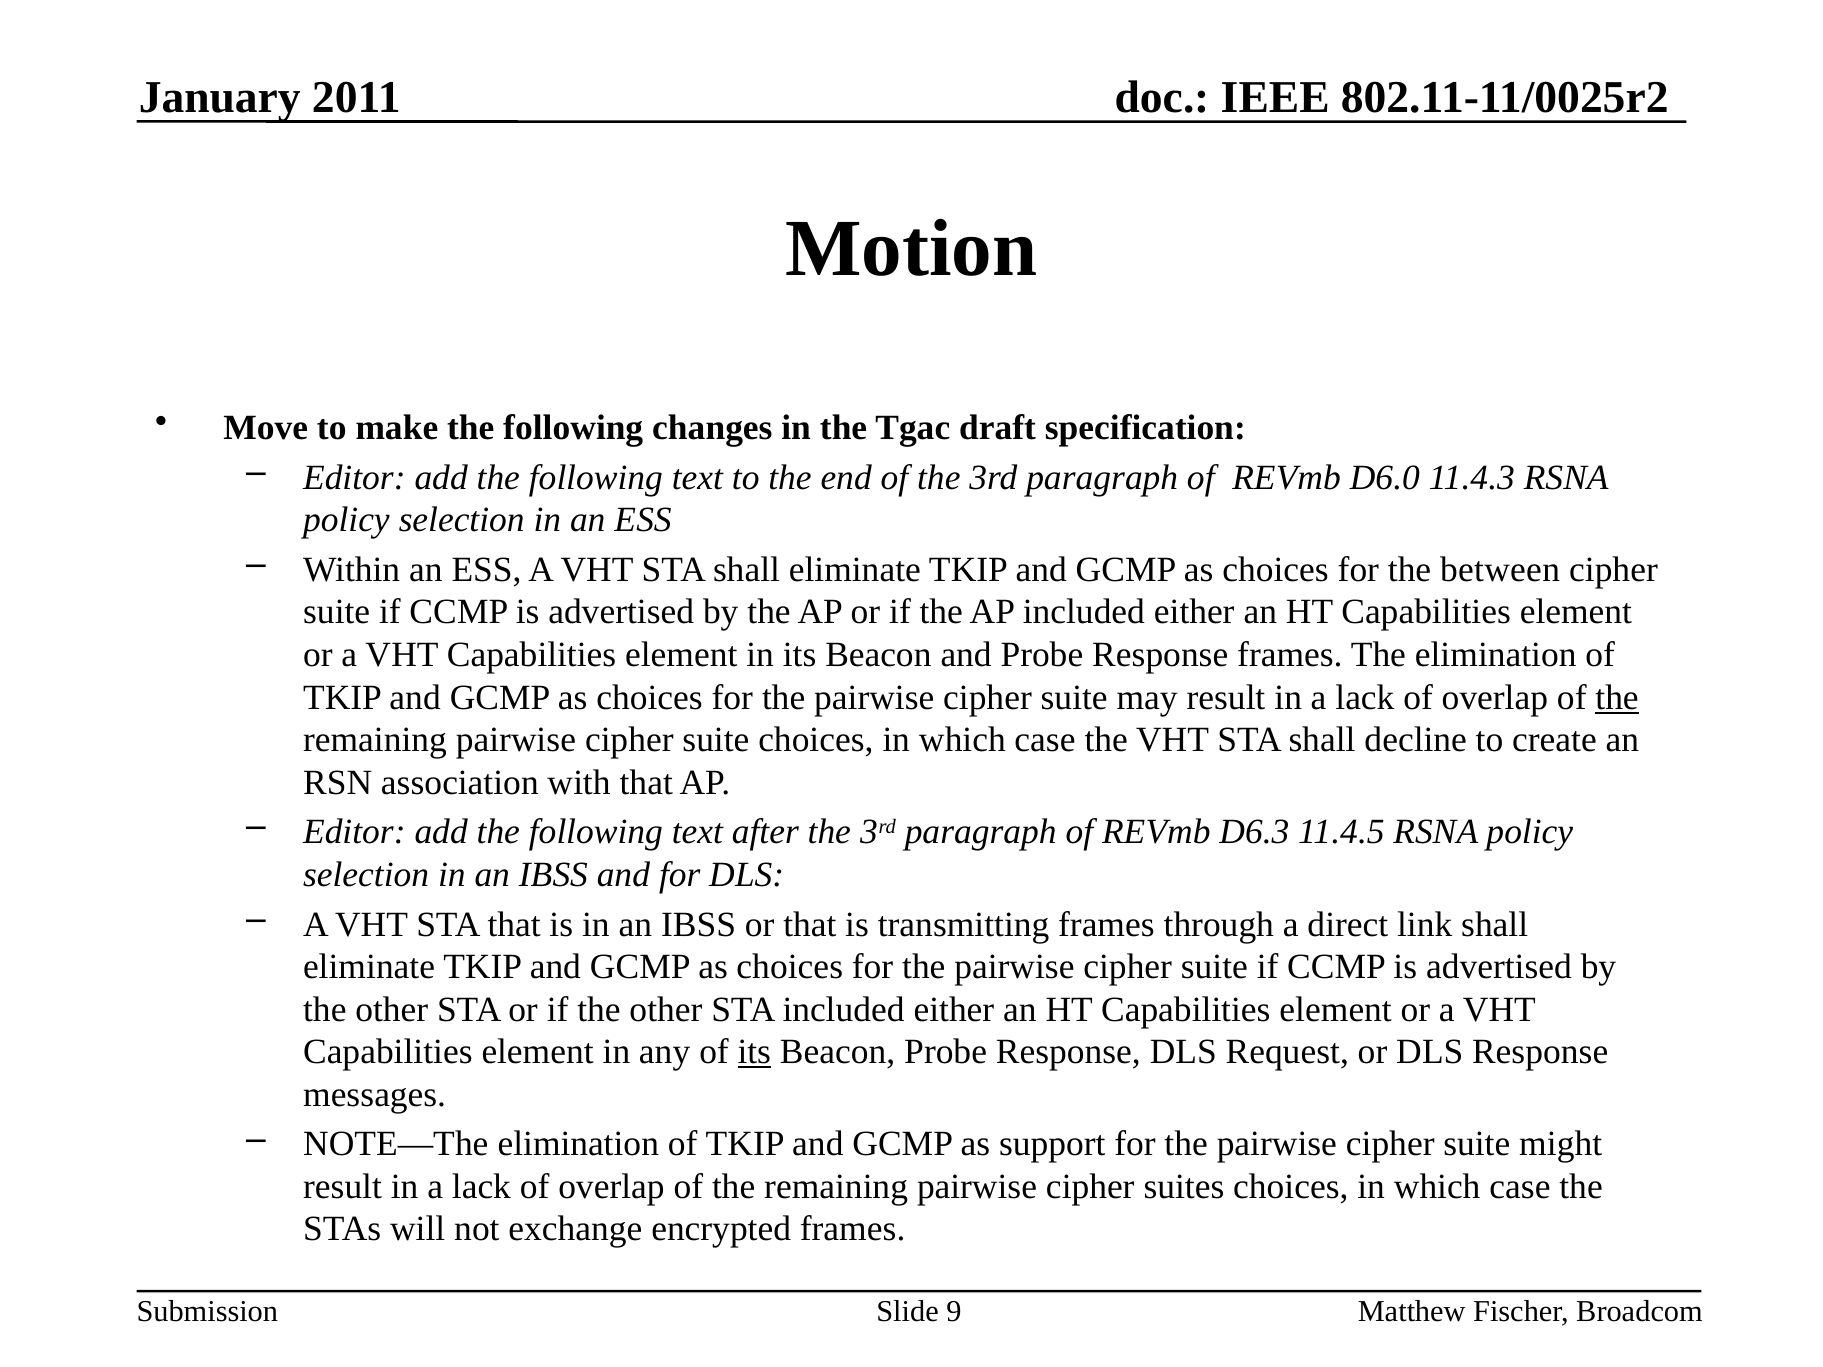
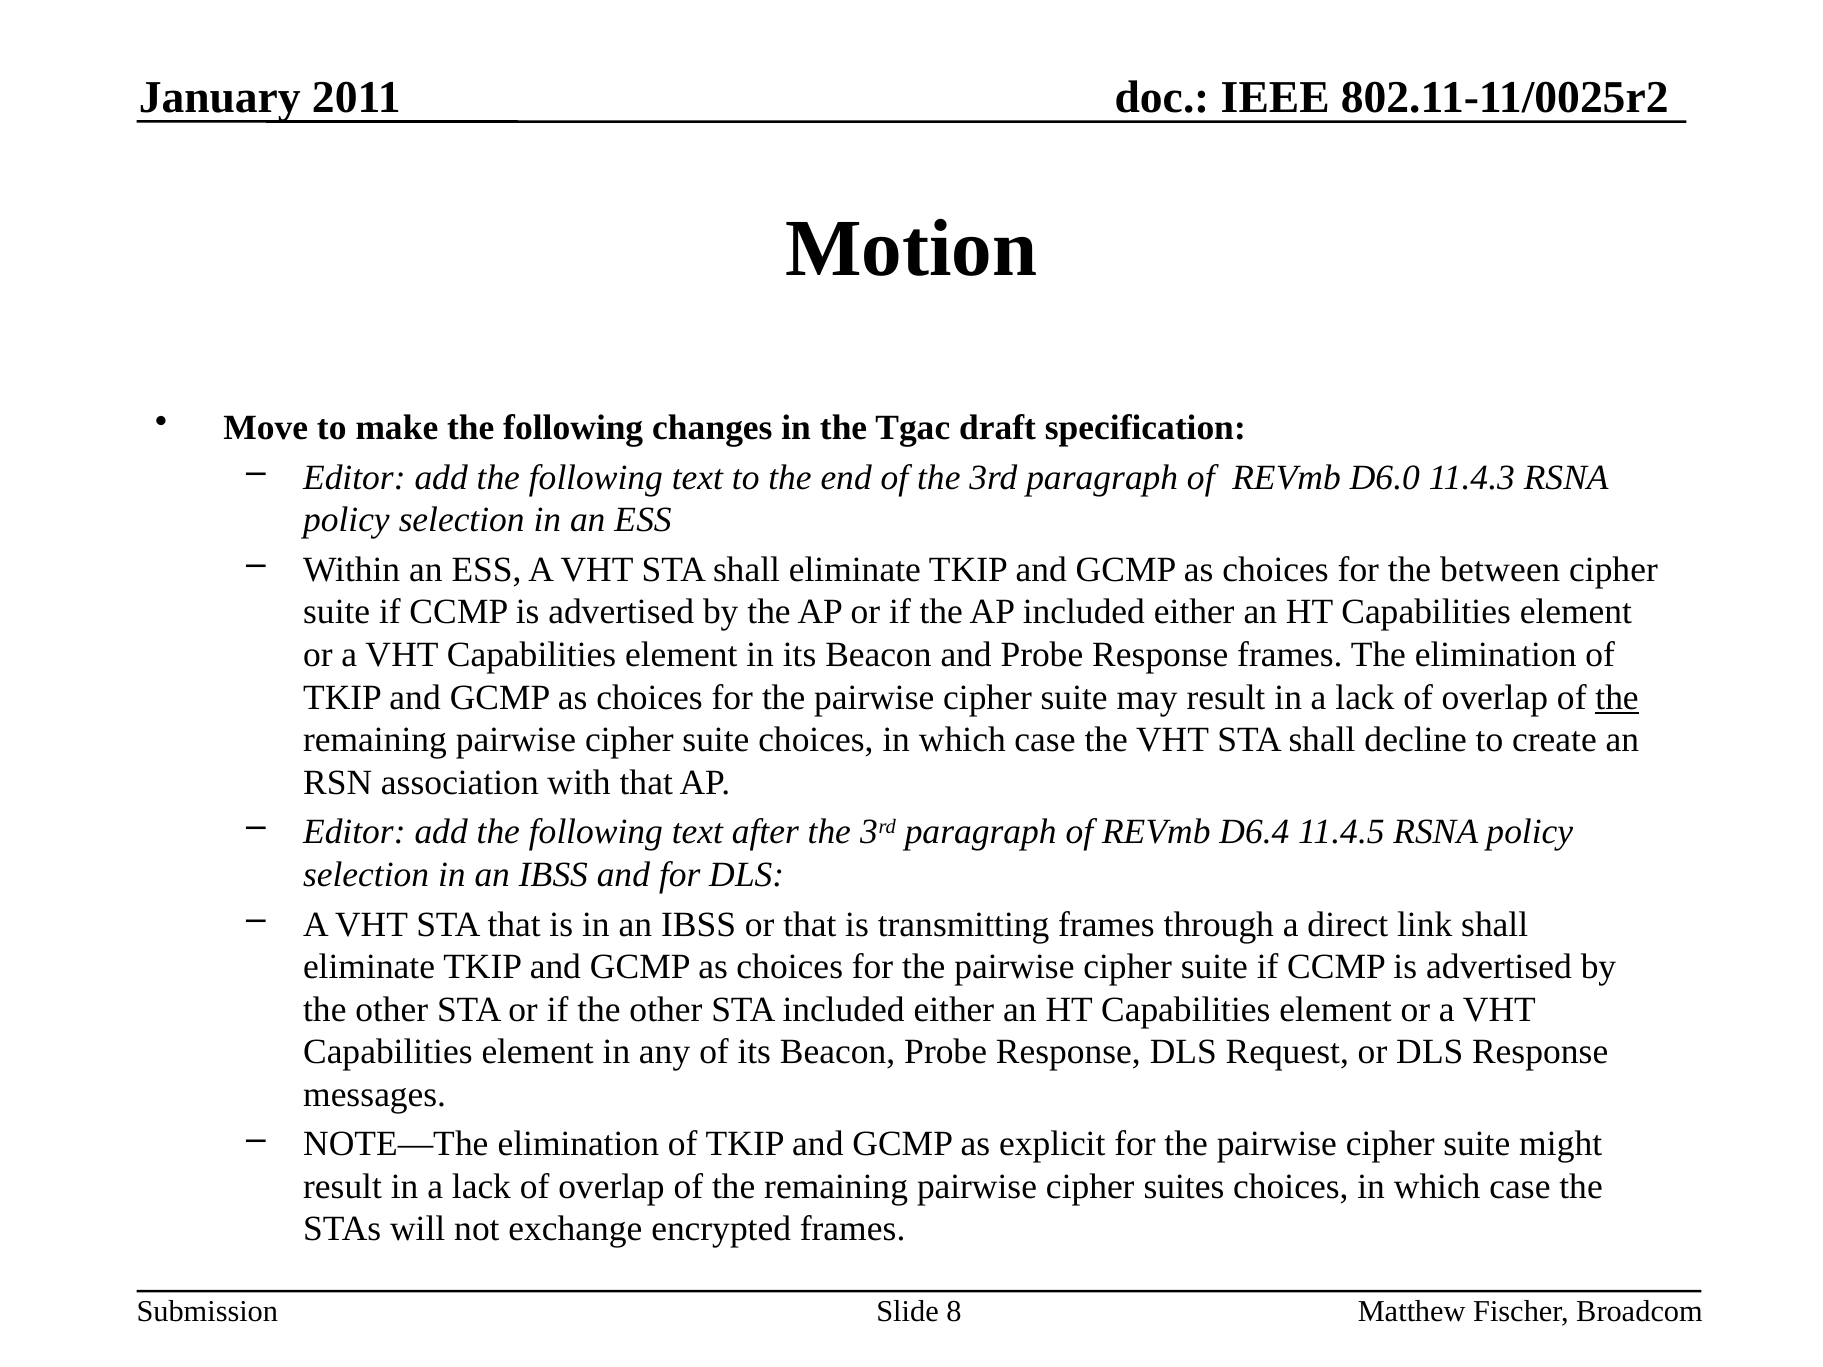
D6.3: D6.3 -> D6.4 (1254, 832)
its underline: present -> none (754, 1052)
support: support -> explicit (1052, 1144)
9: 9 -> 8 (954, 1311)
